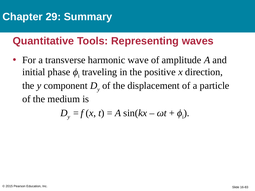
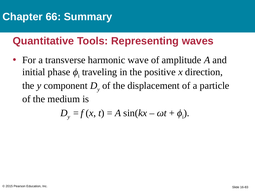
29: 29 -> 66 (53, 17)
